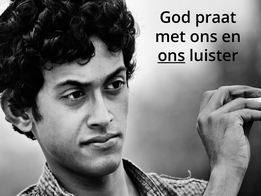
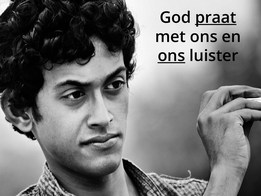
praat underline: none -> present (216, 18)
